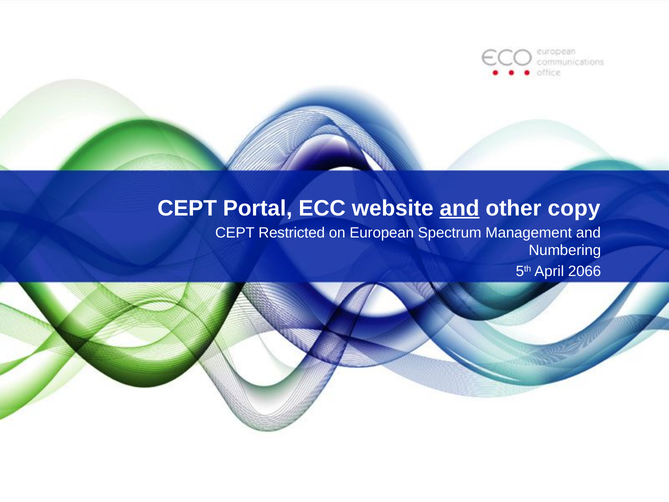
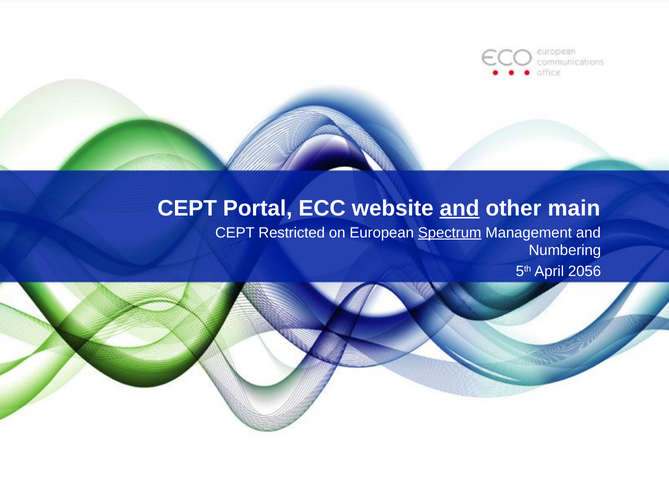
copy: copy -> main (574, 208)
Spectrum underline: none -> present (450, 233)
2066: 2066 -> 2056 (585, 271)
